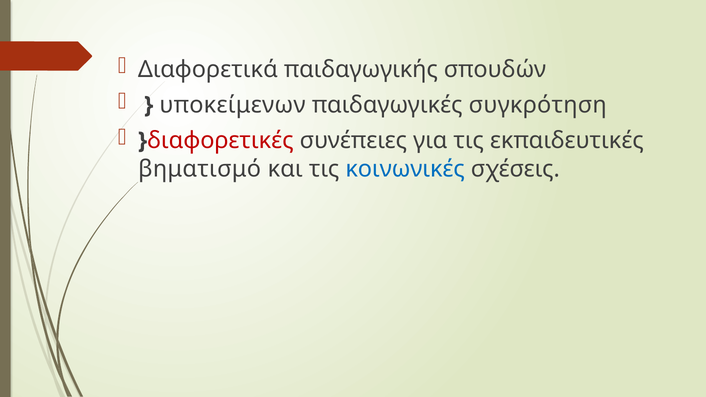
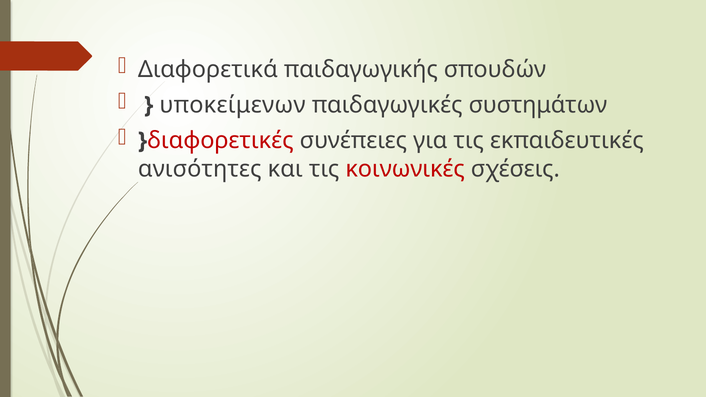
συγκρότηση: συγκρότηση -> συστημάτων (538, 105)
βηματισμό: βηματισμό -> ανισότητες (200, 169)
κοινωνικές colour: blue -> red (405, 169)
